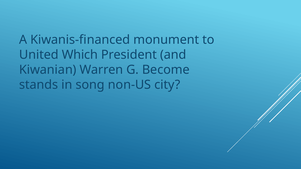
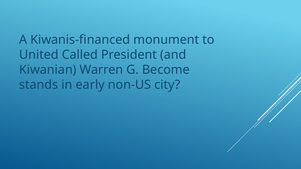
Which: Which -> Called (80, 55)
song: song -> early (90, 85)
